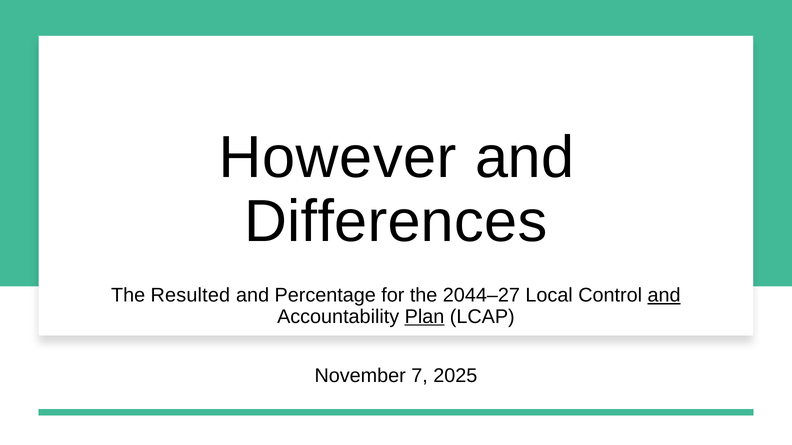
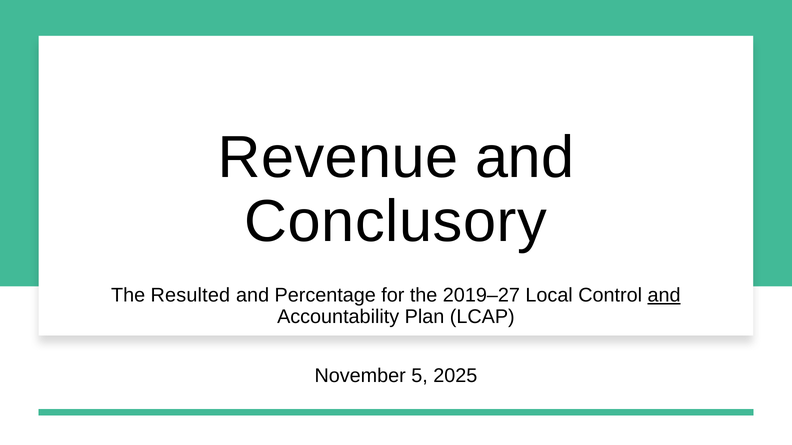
However: However -> Revenue (338, 158)
Differences: Differences -> Conclusory (396, 222)
2044–27: 2044–27 -> 2019–27 (481, 296)
Plan underline: present -> none (425, 317)
7: 7 -> 5 (420, 376)
